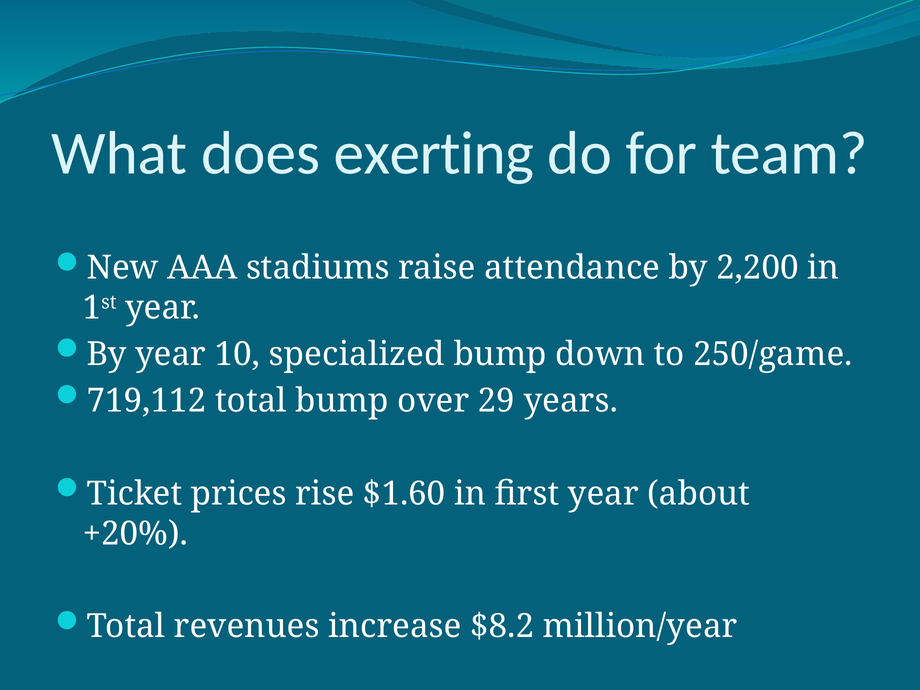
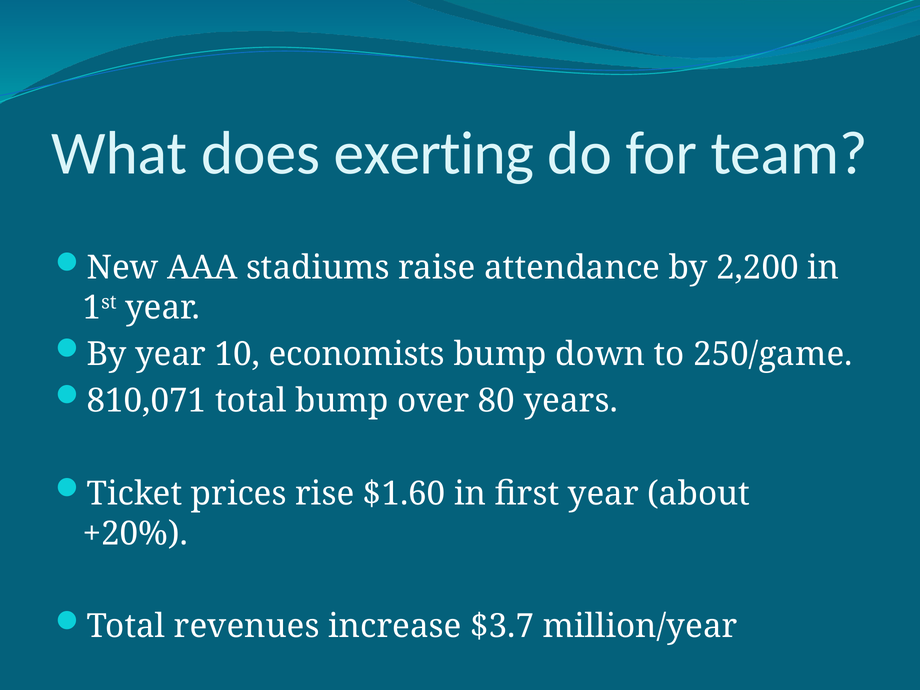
specialized: specialized -> economists (357, 354)
719,112: 719,112 -> 810,071 (147, 401)
29: 29 -> 80 (496, 401)
$8.2: $8.2 -> $3.7 (502, 627)
